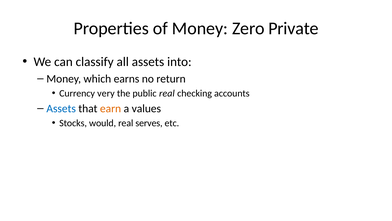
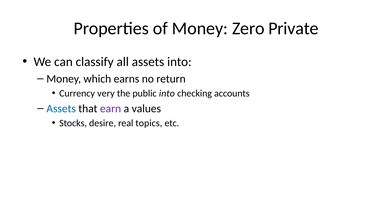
public real: real -> into (167, 93)
earn colour: orange -> purple (111, 108)
would: would -> desire (103, 123)
serves: serves -> topics (149, 123)
